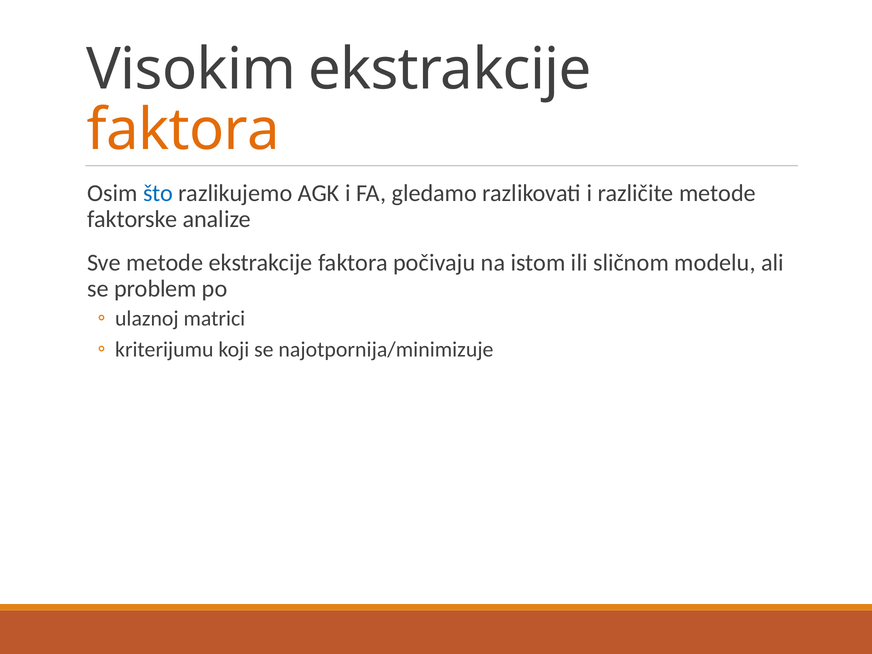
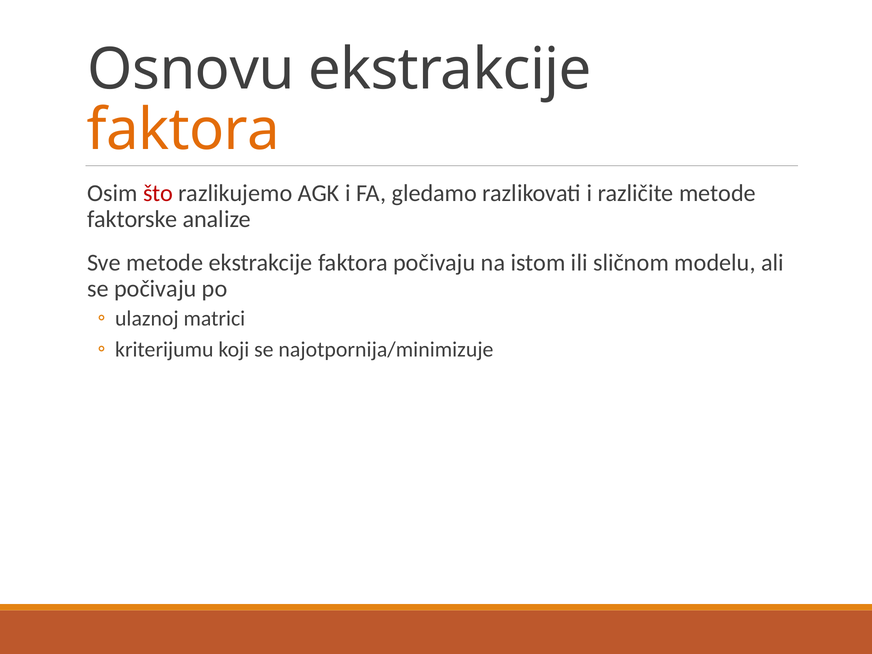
Visokim: Visokim -> Osnovu (191, 69)
što colour: blue -> red (158, 193)
se problem: problem -> počivaju (155, 289)
